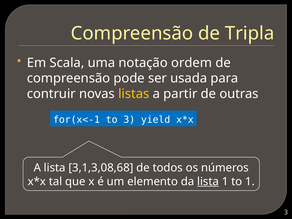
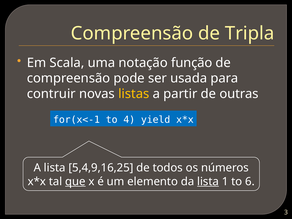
ordem: ordem -> função (192, 63)
to 3: 3 -> 4 (129, 120)
3,1,3,08,68: 3,1,3,08,68 -> 5,4,9,16,25 (101, 168)
que underline: none -> present (75, 181)
to 1: 1 -> 6 (250, 181)
